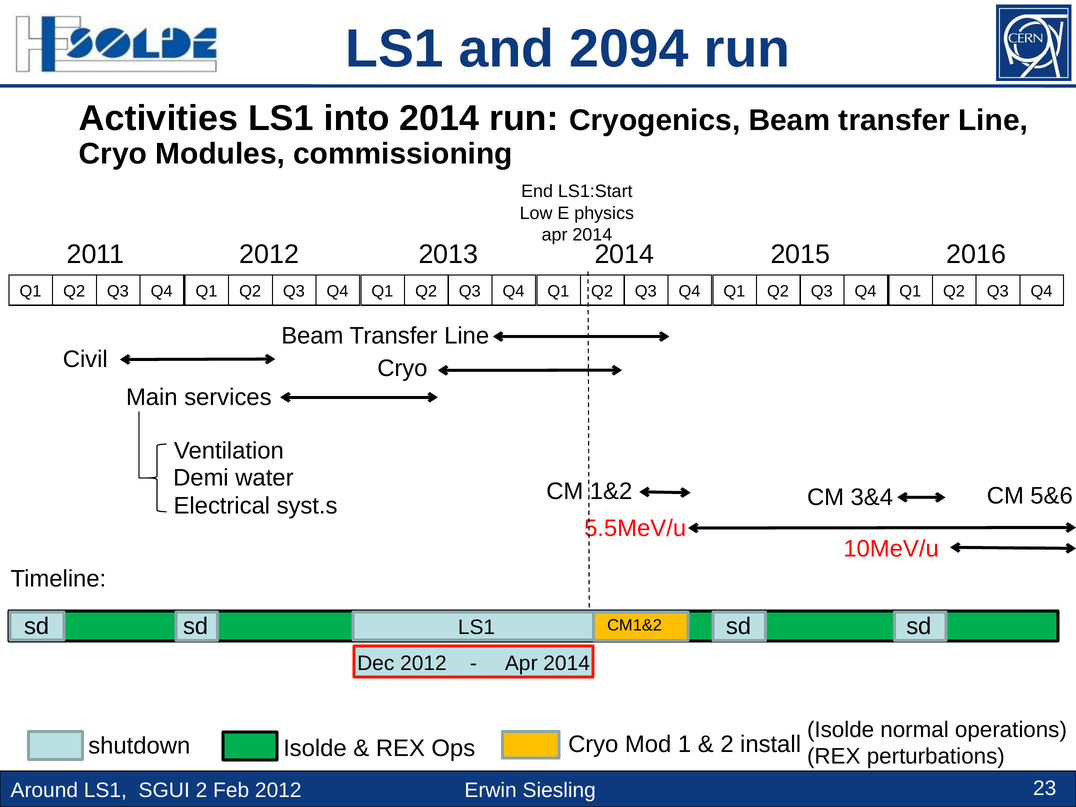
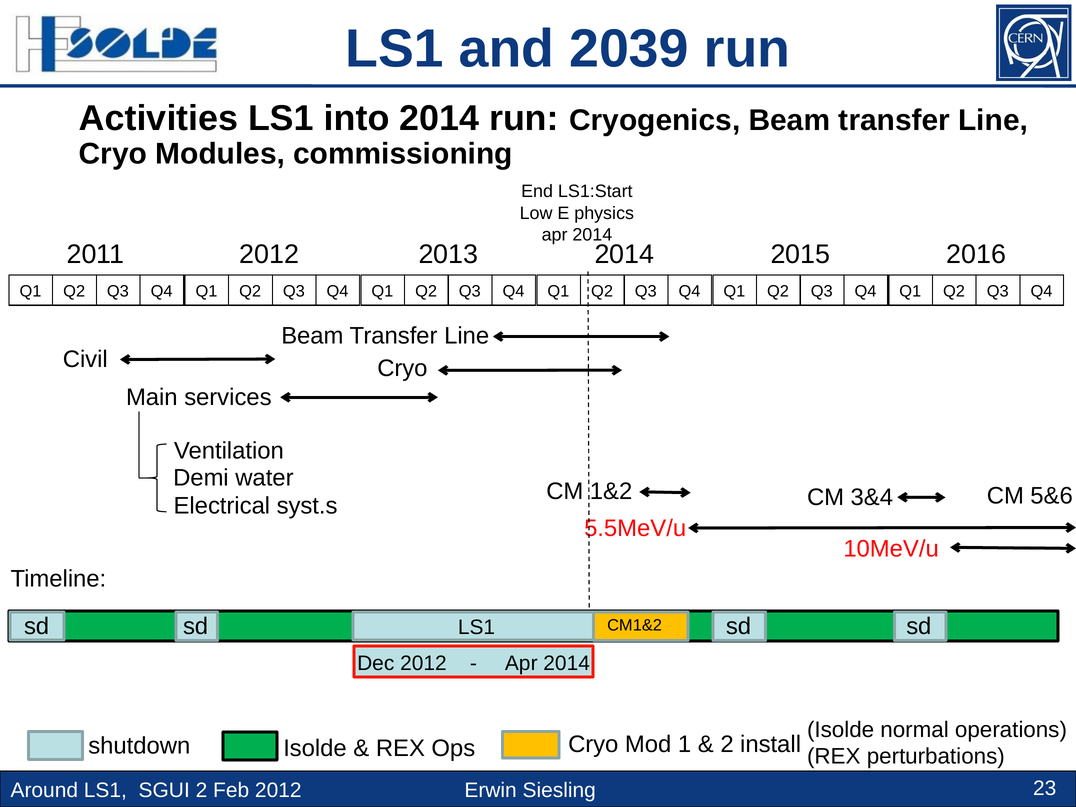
2094: 2094 -> 2039 (629, 49)
